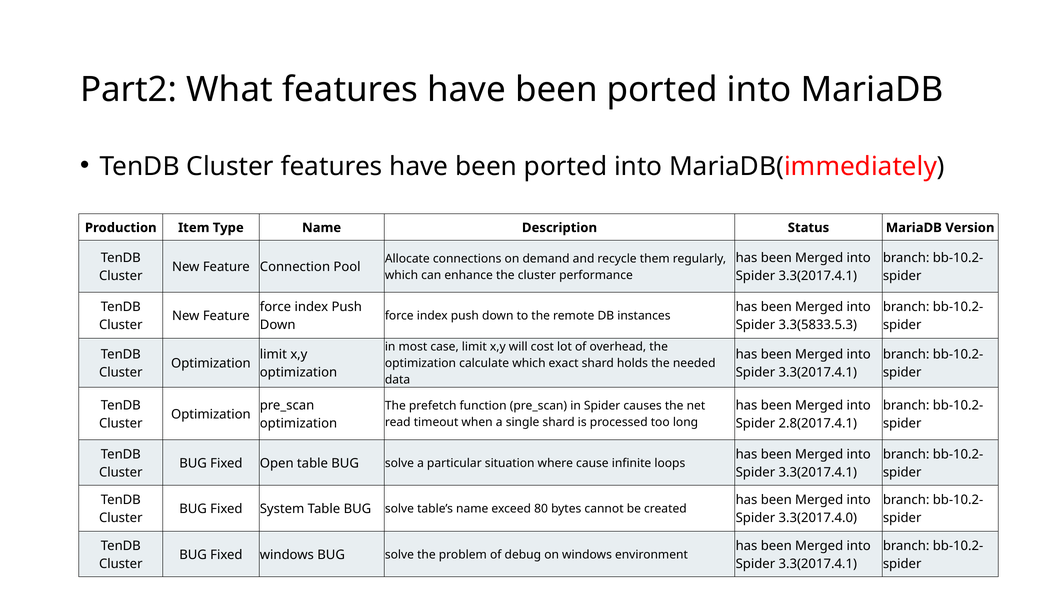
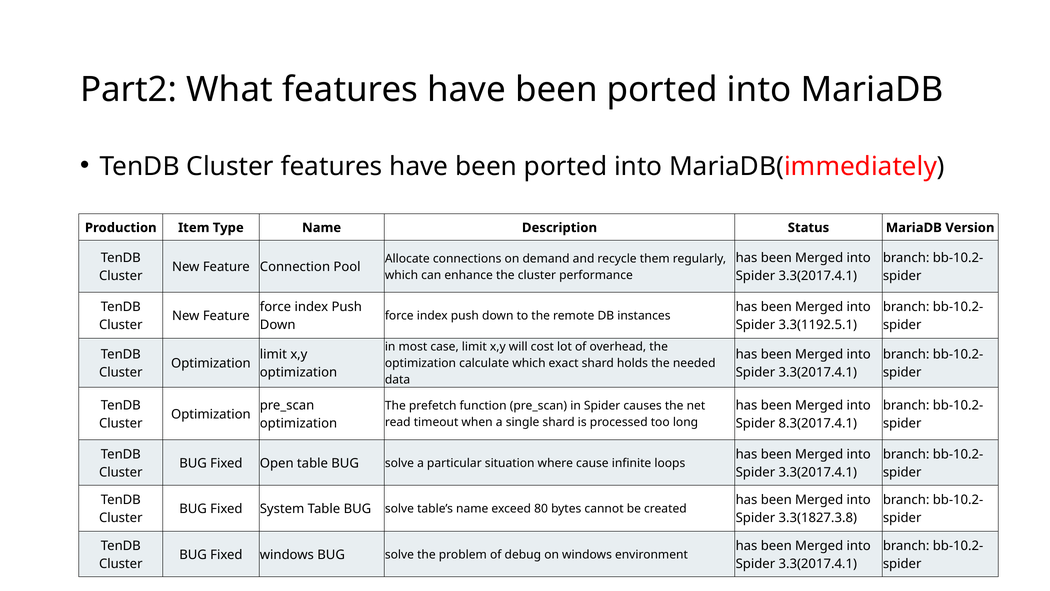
3.3(5833.5.3: 3.3(5833.5.3 -> 3.3(1192.5.1 (818, 325)
2.8(2017.4.1: 2.8(2017.4.1 -> 8.3(2017.4.1 (818, 423)
3.3(2017.4.0: 3.3(2017.4.0 -> 3.3(1827.3.8 (818, 518)
